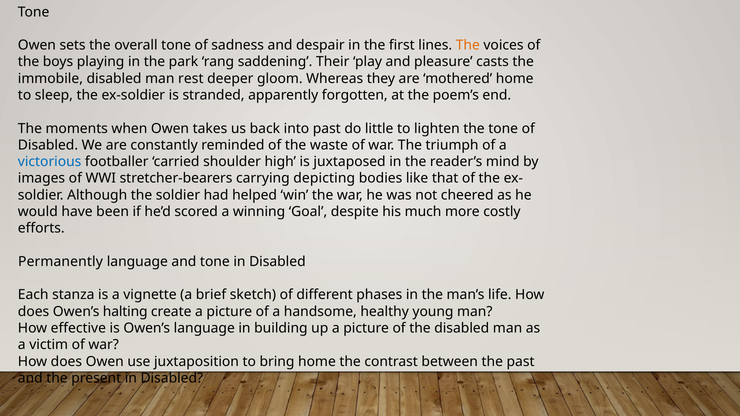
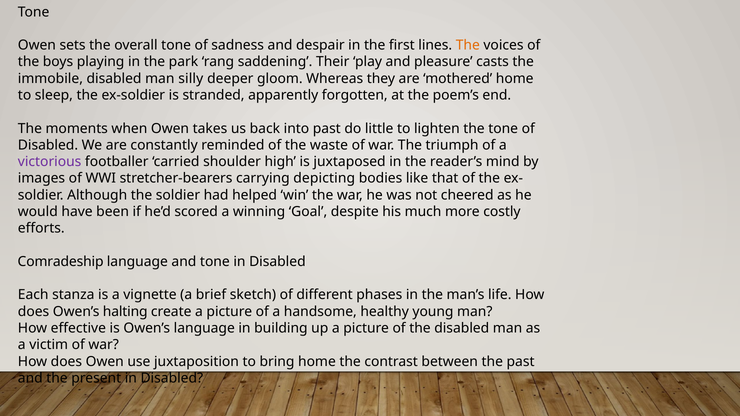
rest: rest -> silly (191, 79)
victorious colour: blue -> purple (50, 162)
Permanently: Permanently -> Comradeship (61, 262)
